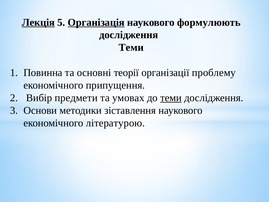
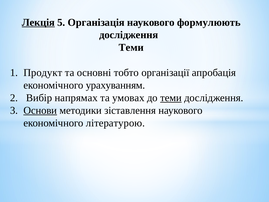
Організація underline: present -> none (96, 22)
Повинна: Повинна -> Продукт (43, 73)
теорії: теорії -> тобто (126, 73)
проблему: проблему -> апробація (214, 73)
припущення: припущення -> урахуванням (115, 85)
предмети: предмети -> напрямах (76, 98)
Основи underline: none -> present (40, 110)
